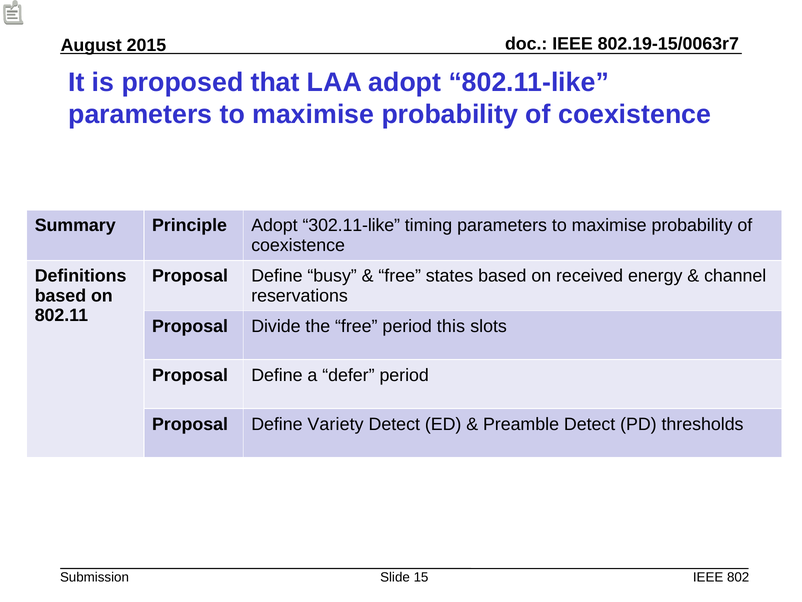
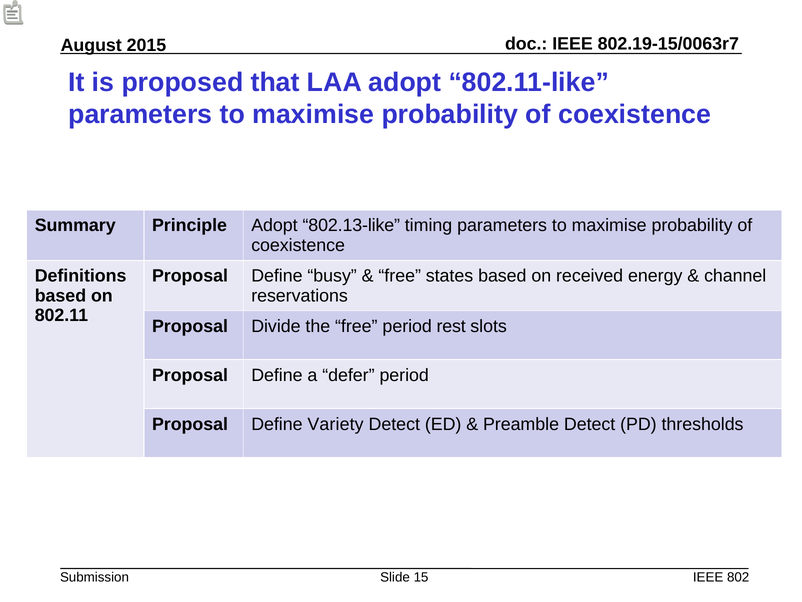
302.11-like: 302.11-like -> 802.13-like (351, 225)
this: this -> rest (451, 326)
